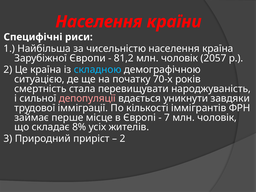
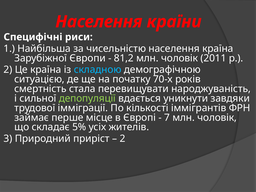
2057: 2057 -> 2011 (213, 58)
депопуляції colour: pink -> light green (87, 98)
8%: 8% -> 5% (79, 127)
